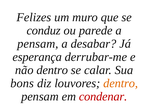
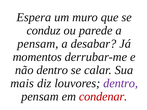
Felizes: Felizes -> Espera (34, 17)
esperança: esperança -> momentos (37, 57)
bons: bons -> mais (22, 83)
dentro colour: orange -> purple (121, 83)
